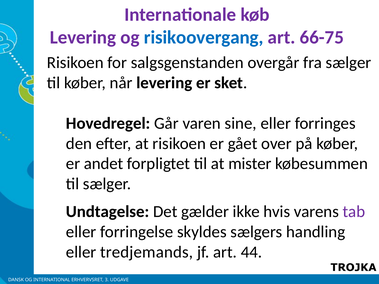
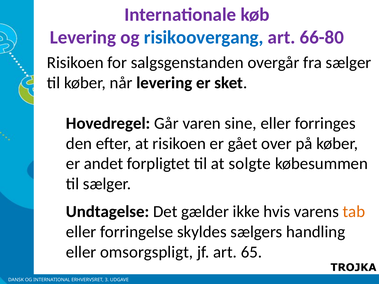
66-75: 66-75 -> 66-80 (322, 37)
mister: mister -> solgte (250, 164)
tab colour: purple -> orange (354, 212)
tredjemands: tredjemands -> omsorgspligt (147, 252)
44: 44 -> 65 (251, 252)
